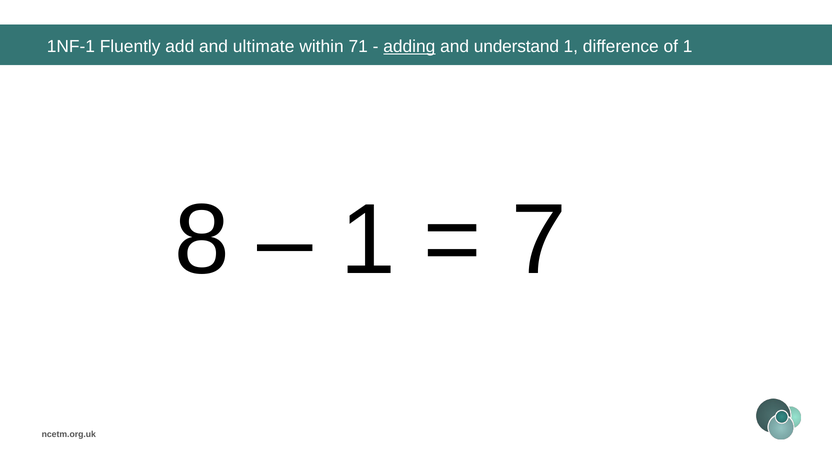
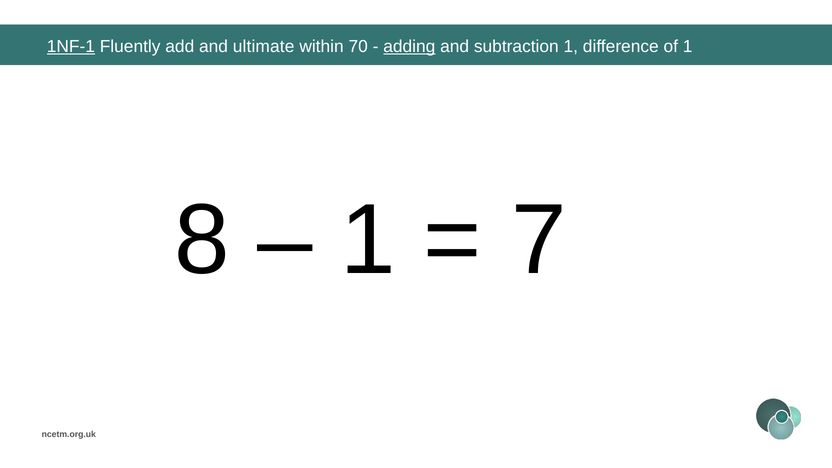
1NF-1 underline: none -> present (71, 46)
71: 71 -> 70 (358, 46)
understand: understand -> subtraction (516, 46)
